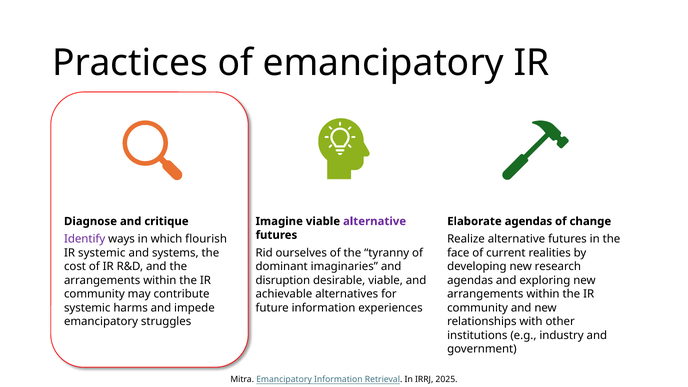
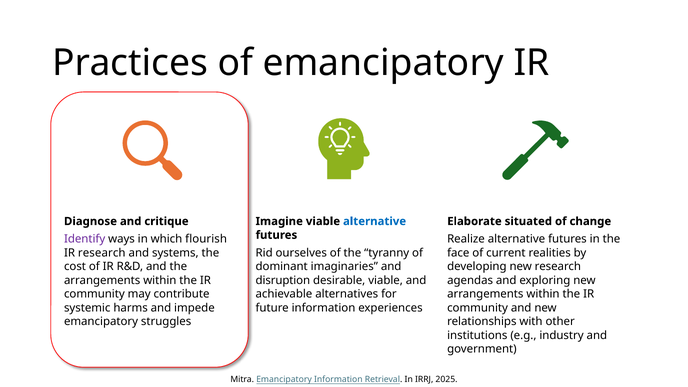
alternative colour: purple -> blue (375, 221)
Elaborate agendas: agendas -> situated (528, 221)
IR systemic: systemic -> research (102, 253)
